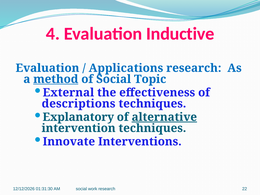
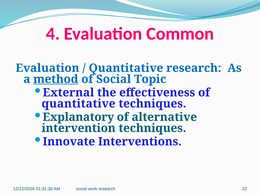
Inductive: Inductive -> Common (180, 34)
Applications: Applications -> Quantitative (126, 68)
descriptions: descriptions -> quantitative (79, 104)
alternative underline: present -> none (164, 117)
